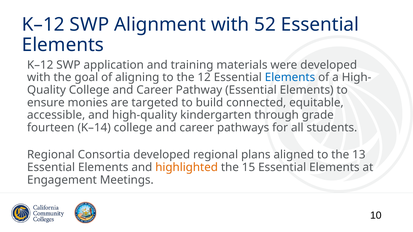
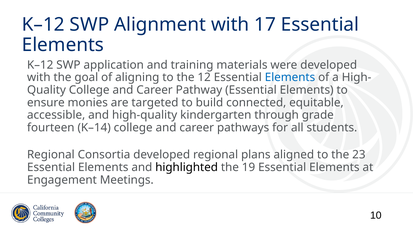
52: 52 -> 17 (265, 24)
13: 13 -> 23 (359, 155)
highlighted colour: orange -> black (187, 168)
15: 15 -> 19 (249, 168)
